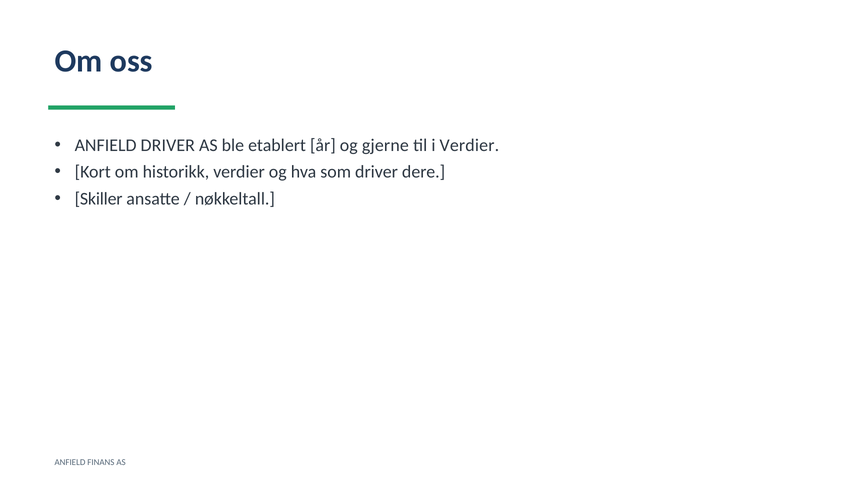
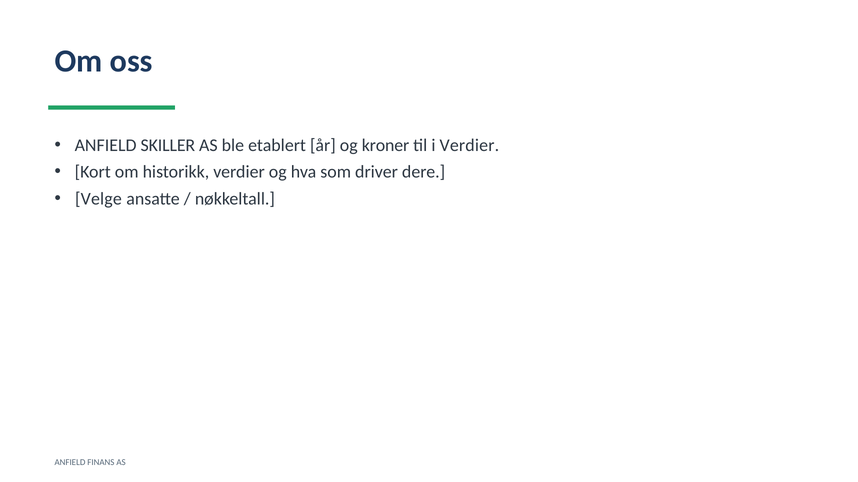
ANFIELD DRIVER: DRIVER -> SKILLER (168, 145)
gjerne: gjerne -> kroner (386, 145)
Skiller: Skiller -> Velge (98, 199)
